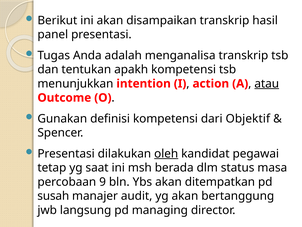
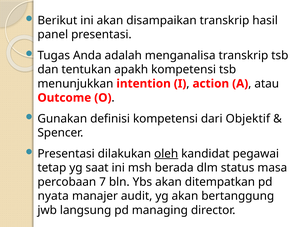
atau underline: present -> none (267, 83)
9: 9 -> 7 (103, 182)
susah: susah -> nyata (53, 196)
